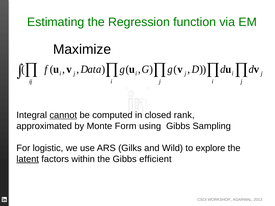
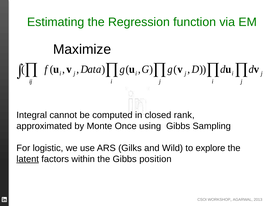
cannot underline: present -> none (63, 115)
Form: Form -> Once (126, 126)
efficient: efficient -> position (155, 159)
